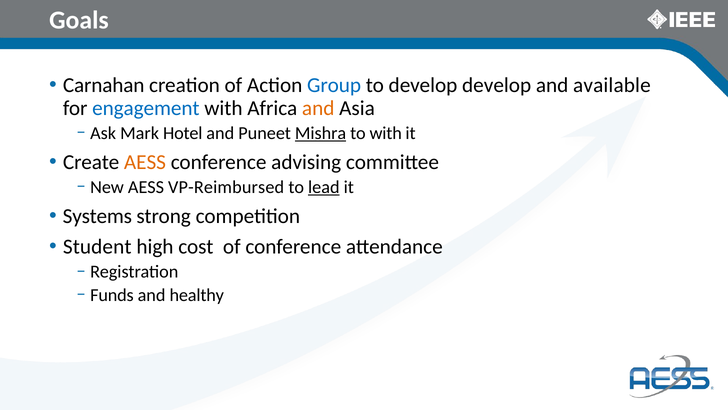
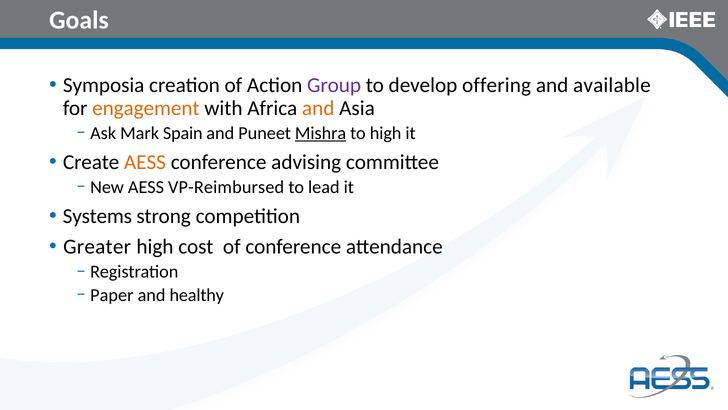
Carnahan: Carnahan -> Symposia (104, 85)
Group colour: blue -> purple (334, 85)
develop develop: develop -> offering (497, 85)
engagement colour: blue -> orange (146, 108)
Hotel: Hotel -> Spain (183, 133)
to with: with -> high (386, 133)
lead underline: present -> none (324, 187)
Student: Student -> Greater (97, 246)
Funds: Funds -> Paper (112, 295)
